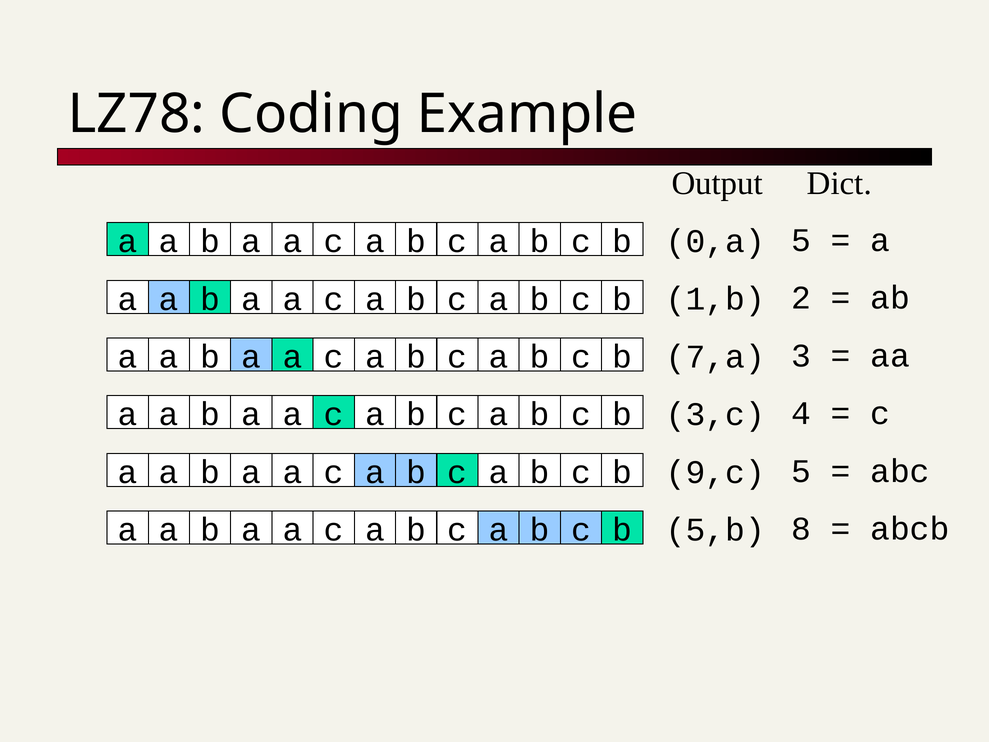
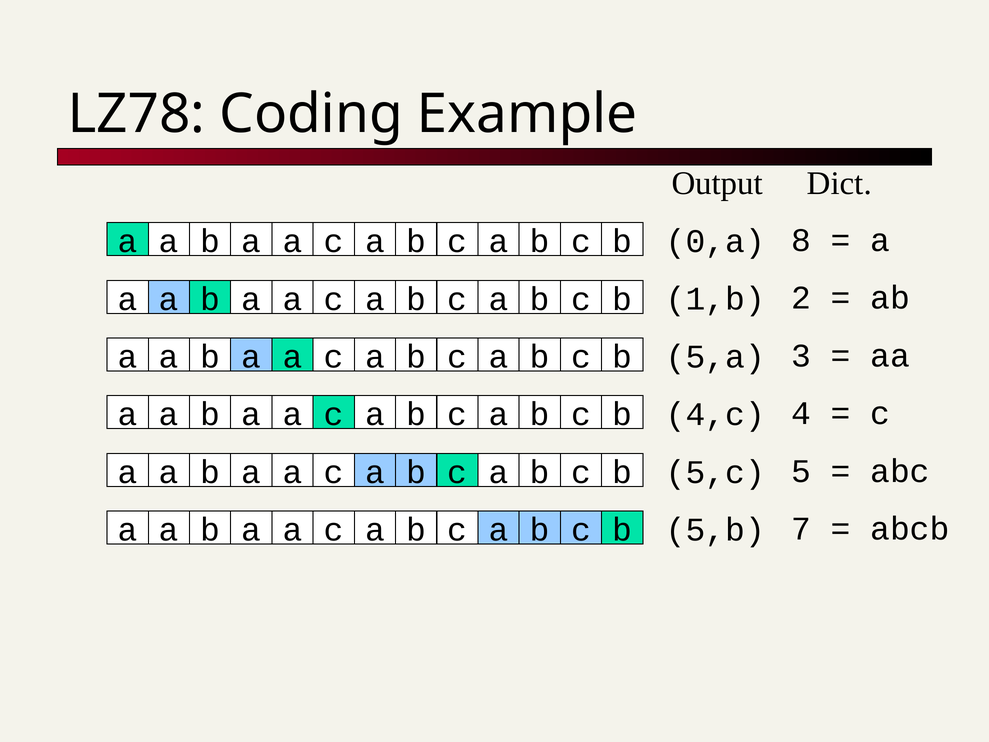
0,a 5: 5 -> 8 (801, 240)
7,a: 7,a -> 5,a (715, 357)
3,c: 3,c -> 4,c (715, 414)
9,c: 9,c -> 5,c (715, 472)
8: 8 -> 7 (801, 529)
